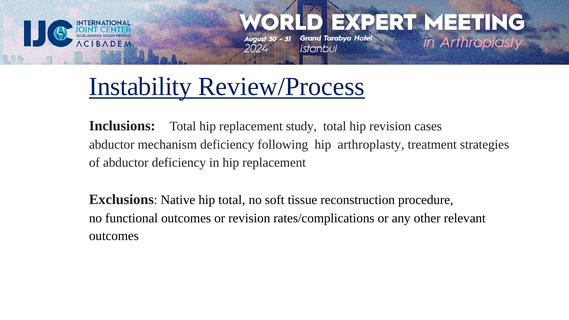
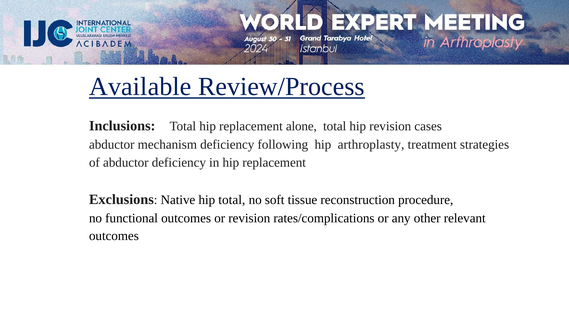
Instability: Instability -> Available (140, 86)
study: study -> alone (301, 126)
